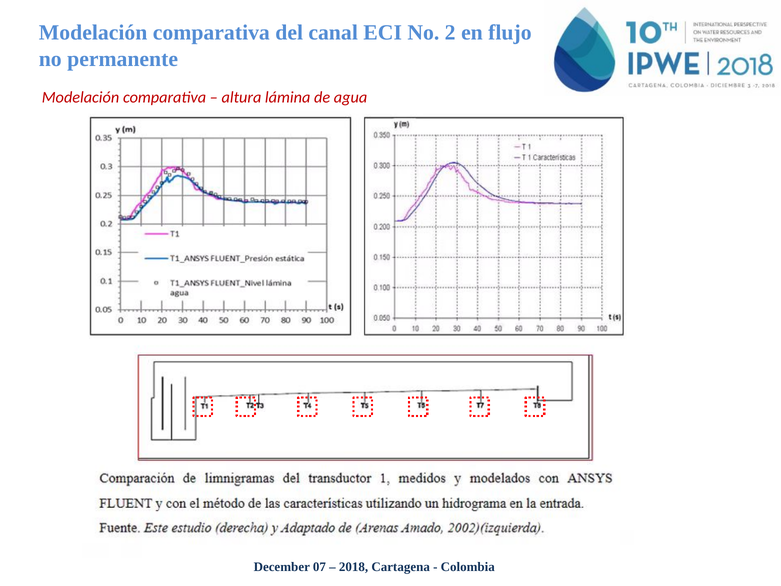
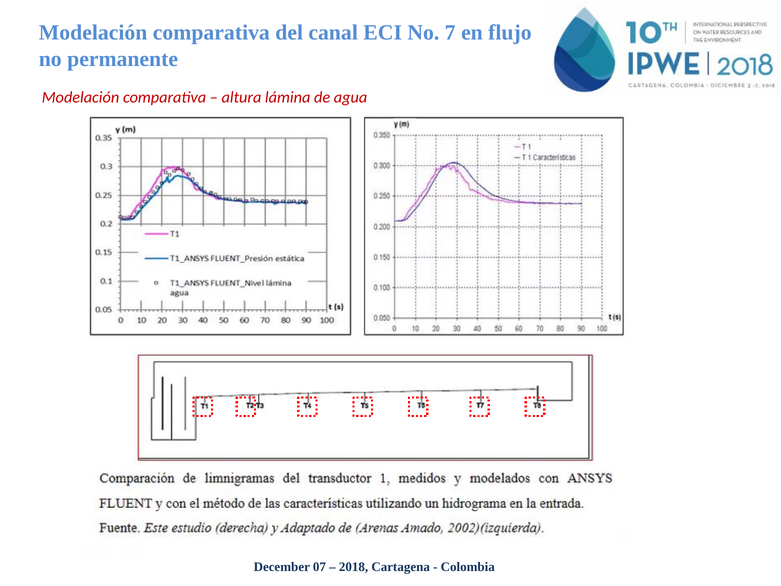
2: 2 -> 7 (450, 33)
